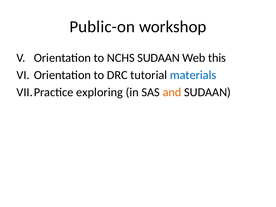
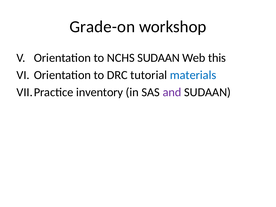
Public-on: Public-on -> Grade-on (102, 27)
exploring: exploring -> inventory (100, 92)
and colour: orange -> purple (172, 92)
